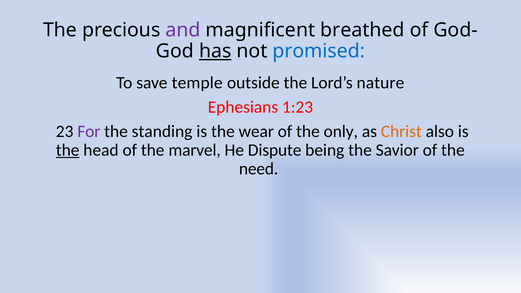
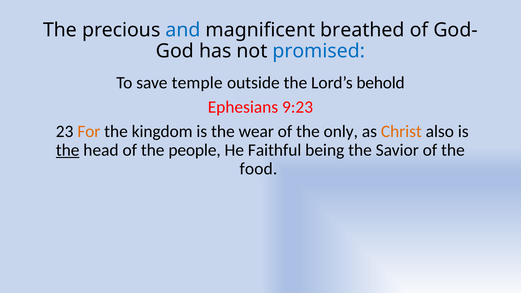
and colour: purple -> blue (183, 30)
has underline: present -> none (215, 51)
nature: nature -> behold (381, 83)
1:23: 1:23 -> 9:23 (298, 107)
For colour: purple -> orange (89, 131)
standing: standing -> kingdom (162, 131)
marvel: marvel -> people (195, 150)
Dispute: Dispute -> Faithful (275, 150)
need: need -> food (258, 169)
